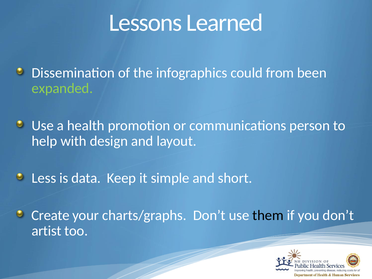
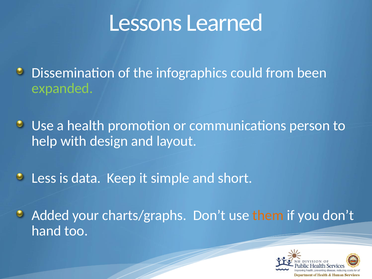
Create: Create -> Added (50, 215)
them colour: black -> orange (268, 215)
artist: artist -> hand (46, 231)
